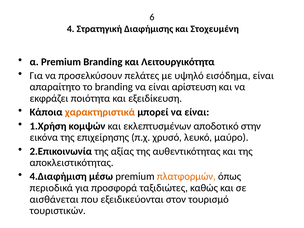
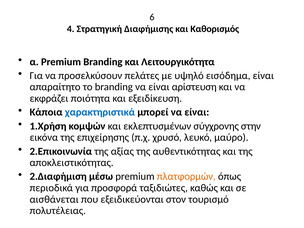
Στοχευμένη: Στοχευμένη -> Καθορισμός (215, 29)
χαρακτηριστικά colour: orange -> blue (100, 112)
αποδοτικό: αποδοτικό -> σύγχρονης (216, 126)
4.Διαφήμιση: 4.Διαφήμιση -> 2.Διαφήμιση (58, 176)
τουριστικών: τουριστικών -> πολυτέλειας (58, 211)
